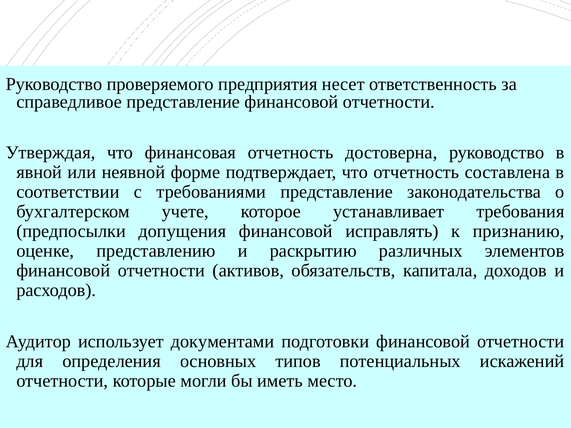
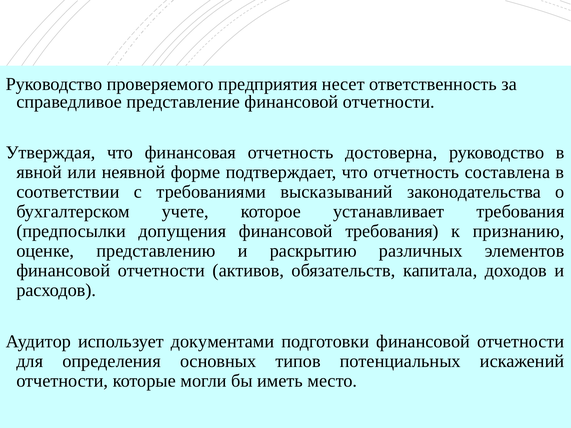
требованиями представление: представление -> высказываний (337, 192)
финансовой исправлять: исправлять -> требования (392, 231)
